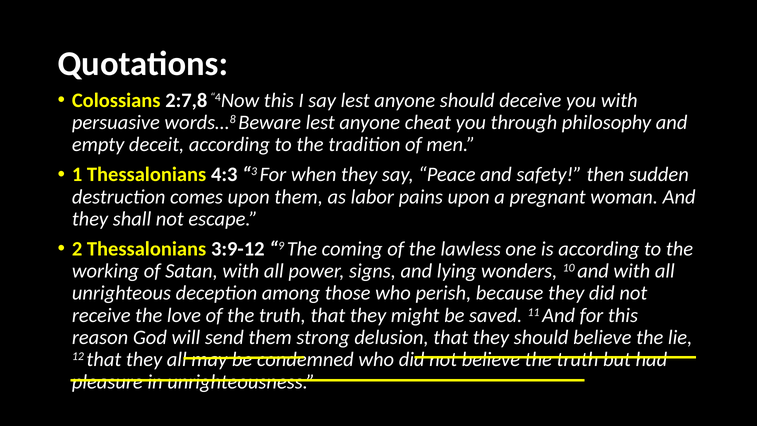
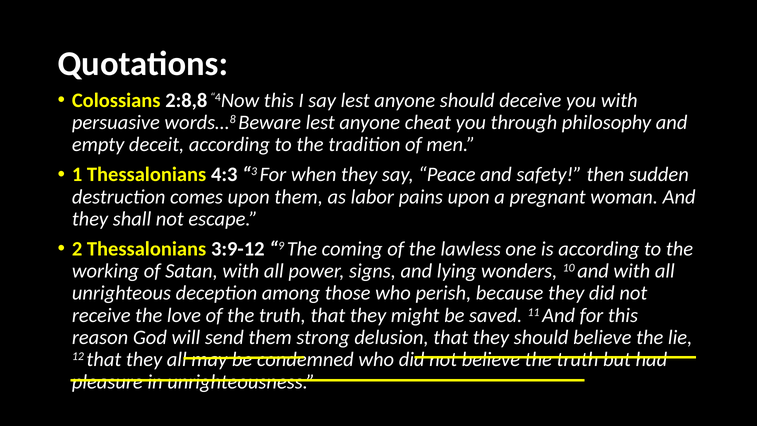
2:7,8: 2:7,8 -> 2:8,8 (186, 100)
